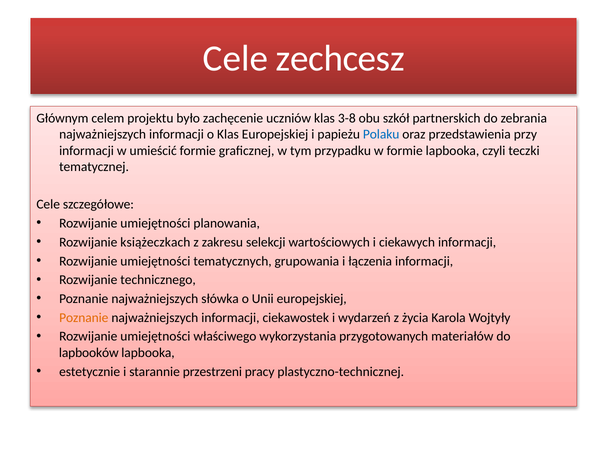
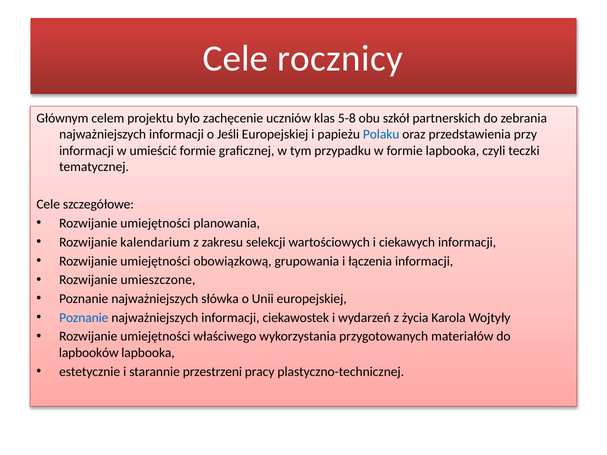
zechcesz: zechcesz -> rocznicy (340, 59)
3-8: 3-8 -> 5-8 (347, 118)
o Klas: Klas -> Jeśli (228, 134)
książeczkach: książeczkach -> kalendarium (155, 242)
tematycznych: tematycznych -> obowiązkową (233, 261)
technicznego: technicznego -> umieszczone (158, 280)
Poznanie colour: orange -> blue (84, 318)
